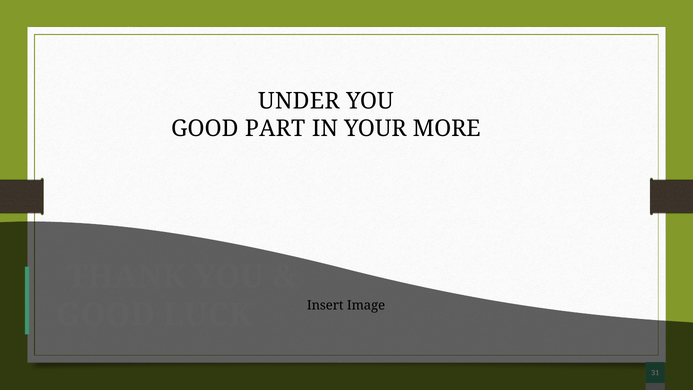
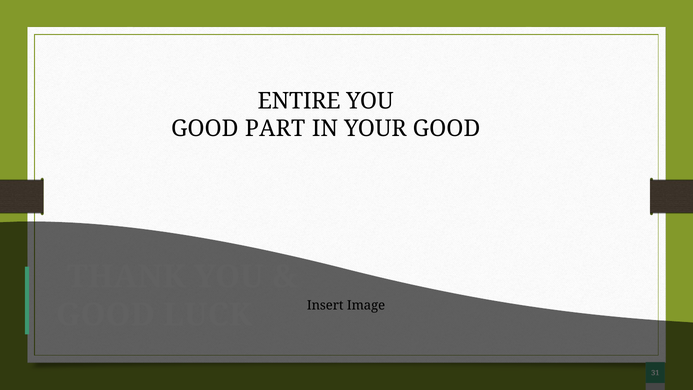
UNDER: UNDER -> ENTIRE (299, 101)
YOUR MORE: MORE -> GOOD (447, 129)
